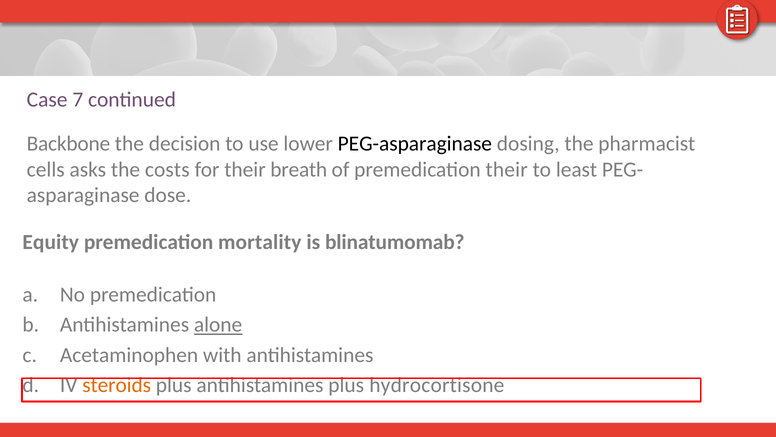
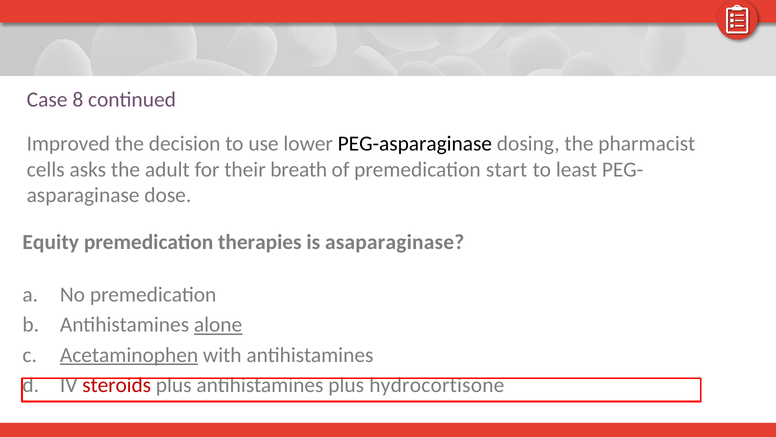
7: 7 -> 8 (78, 100)
Backbone: Backbone -> Improved (68, 144)
costs: costs -> adult (167, 169)
premedication their: their -> start (507, 169)
mortality: mortality -> therapies (260, 242)
blinatumomab: blinatumomab -> asaparaginase (395, 242)
Acetaminophen underline: none -> present (129, 355)
steroids colour: orange -> red (117, 385)
